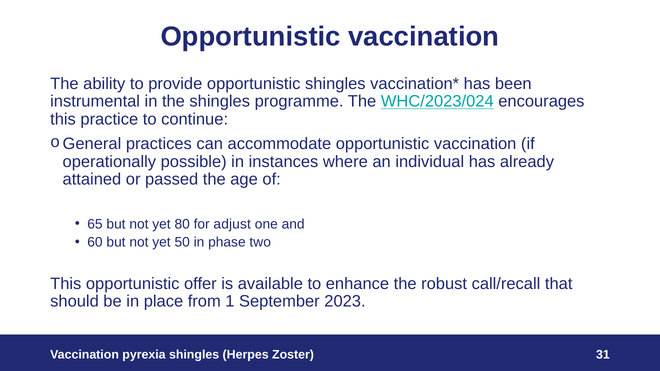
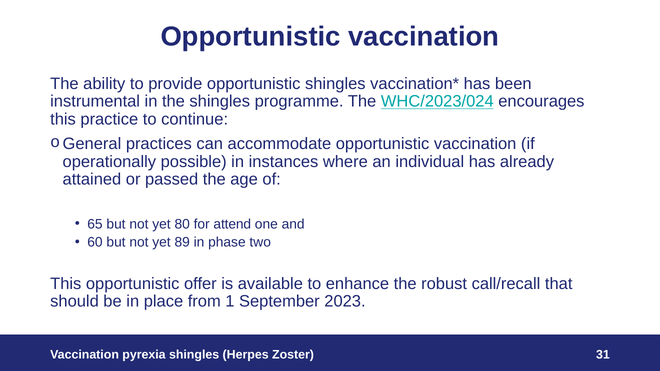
adjust: adjust -> attend (232, 224)
50: 50 -> 89 (182, 242)
